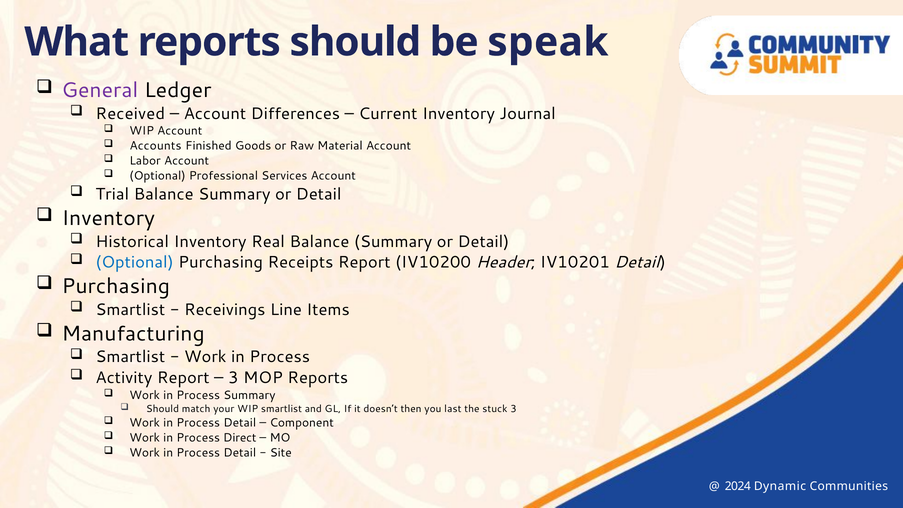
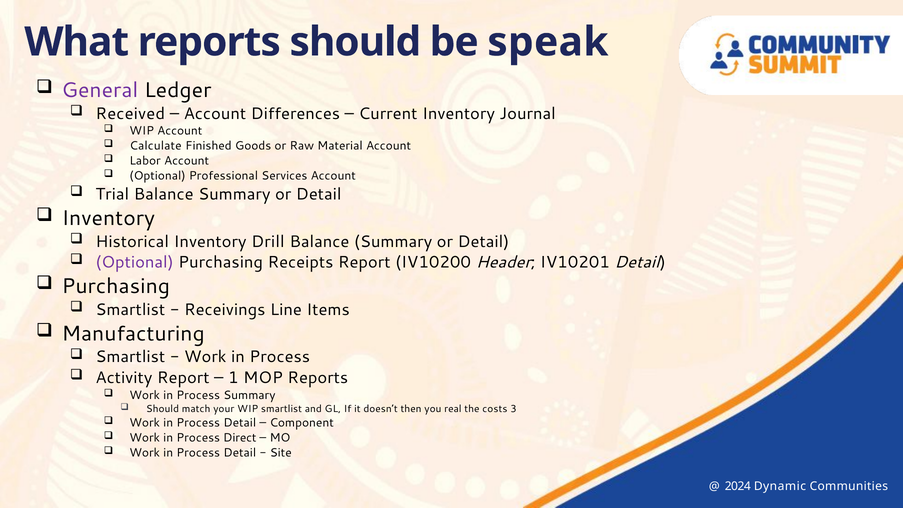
Accounts: Accounts -> Calculate (156, 146)
Real: Real -> Drill (268, 241)
Optional colour: blue -> purple (135, 262)
3: 3 -> 1 (233, 378)
last: last -> real (453, 409)
stuck: stuck -> costs (495, 409)
